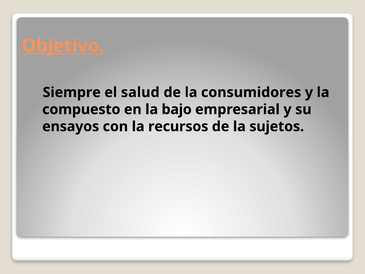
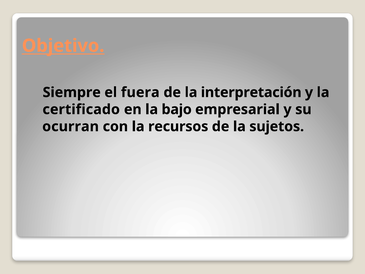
salud: salud -> fuera (140, 92)
consumidores: consumidores -> interpretación (251, 92)
compuesto: compuesto -> certificado (81, 109)
ensayos: ensayos -> ocurran (71, 126)
